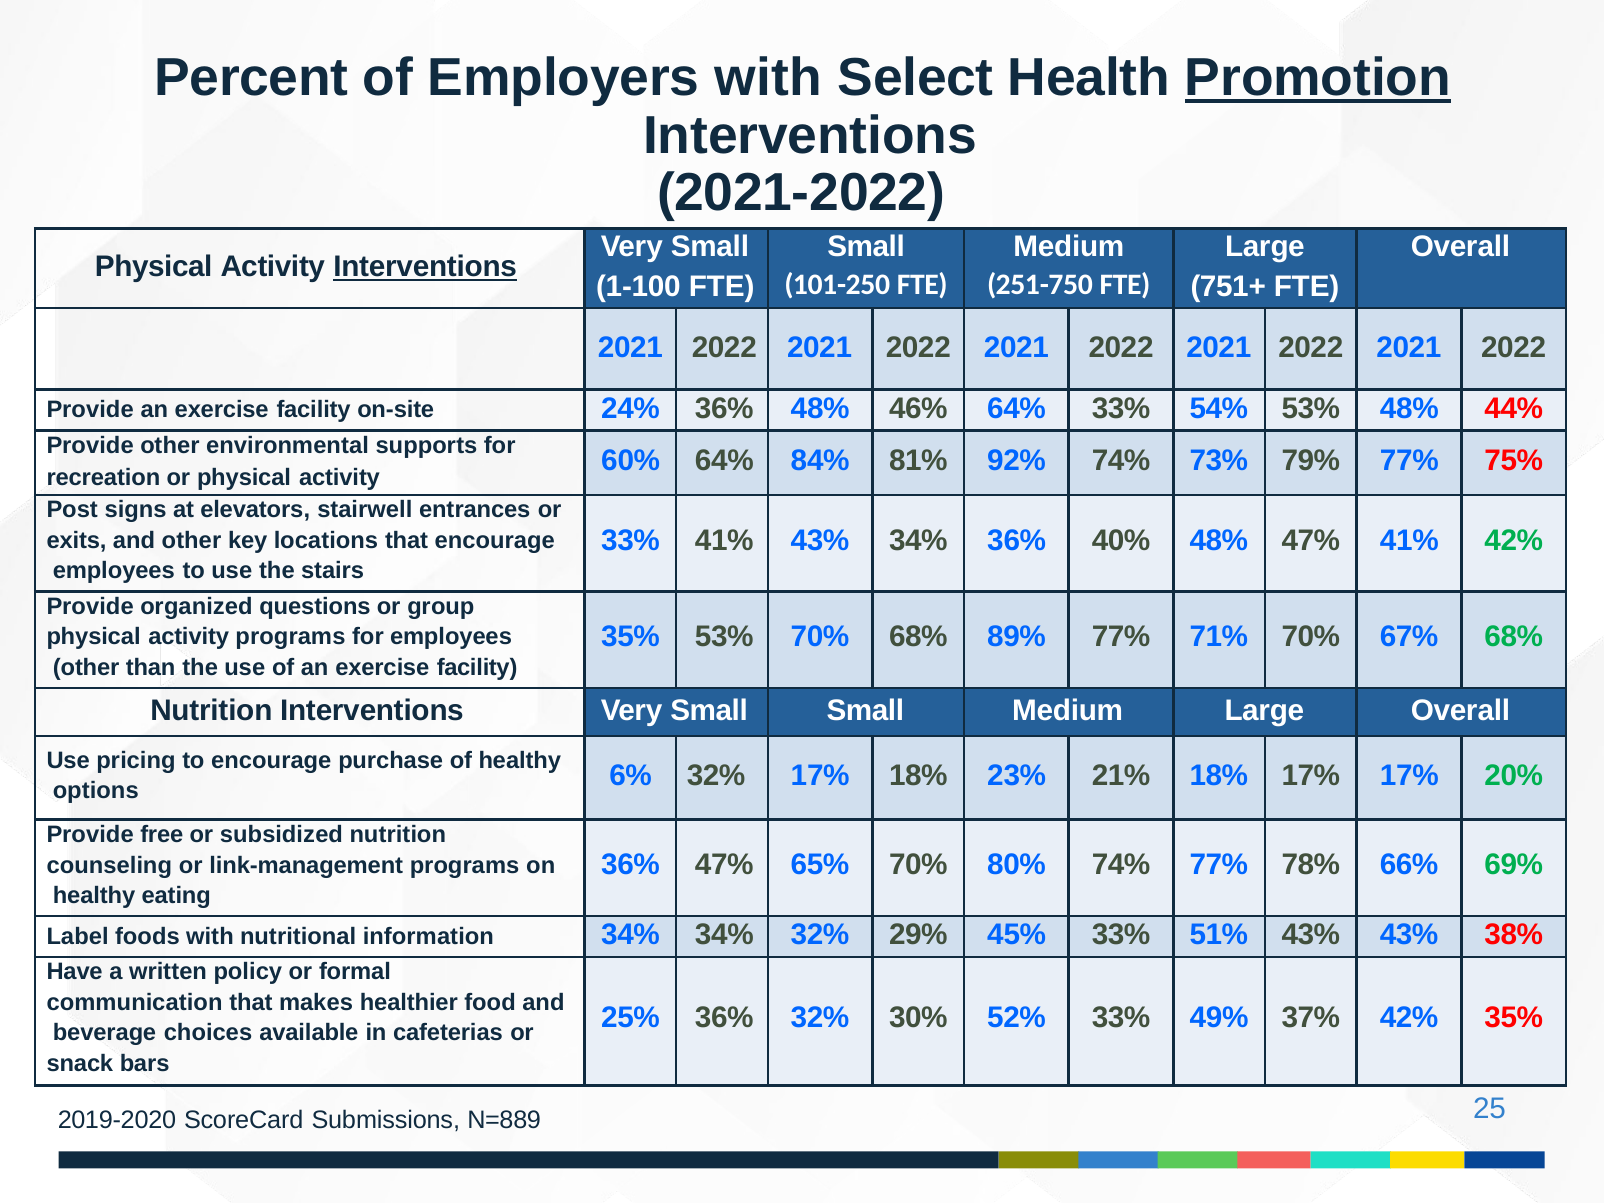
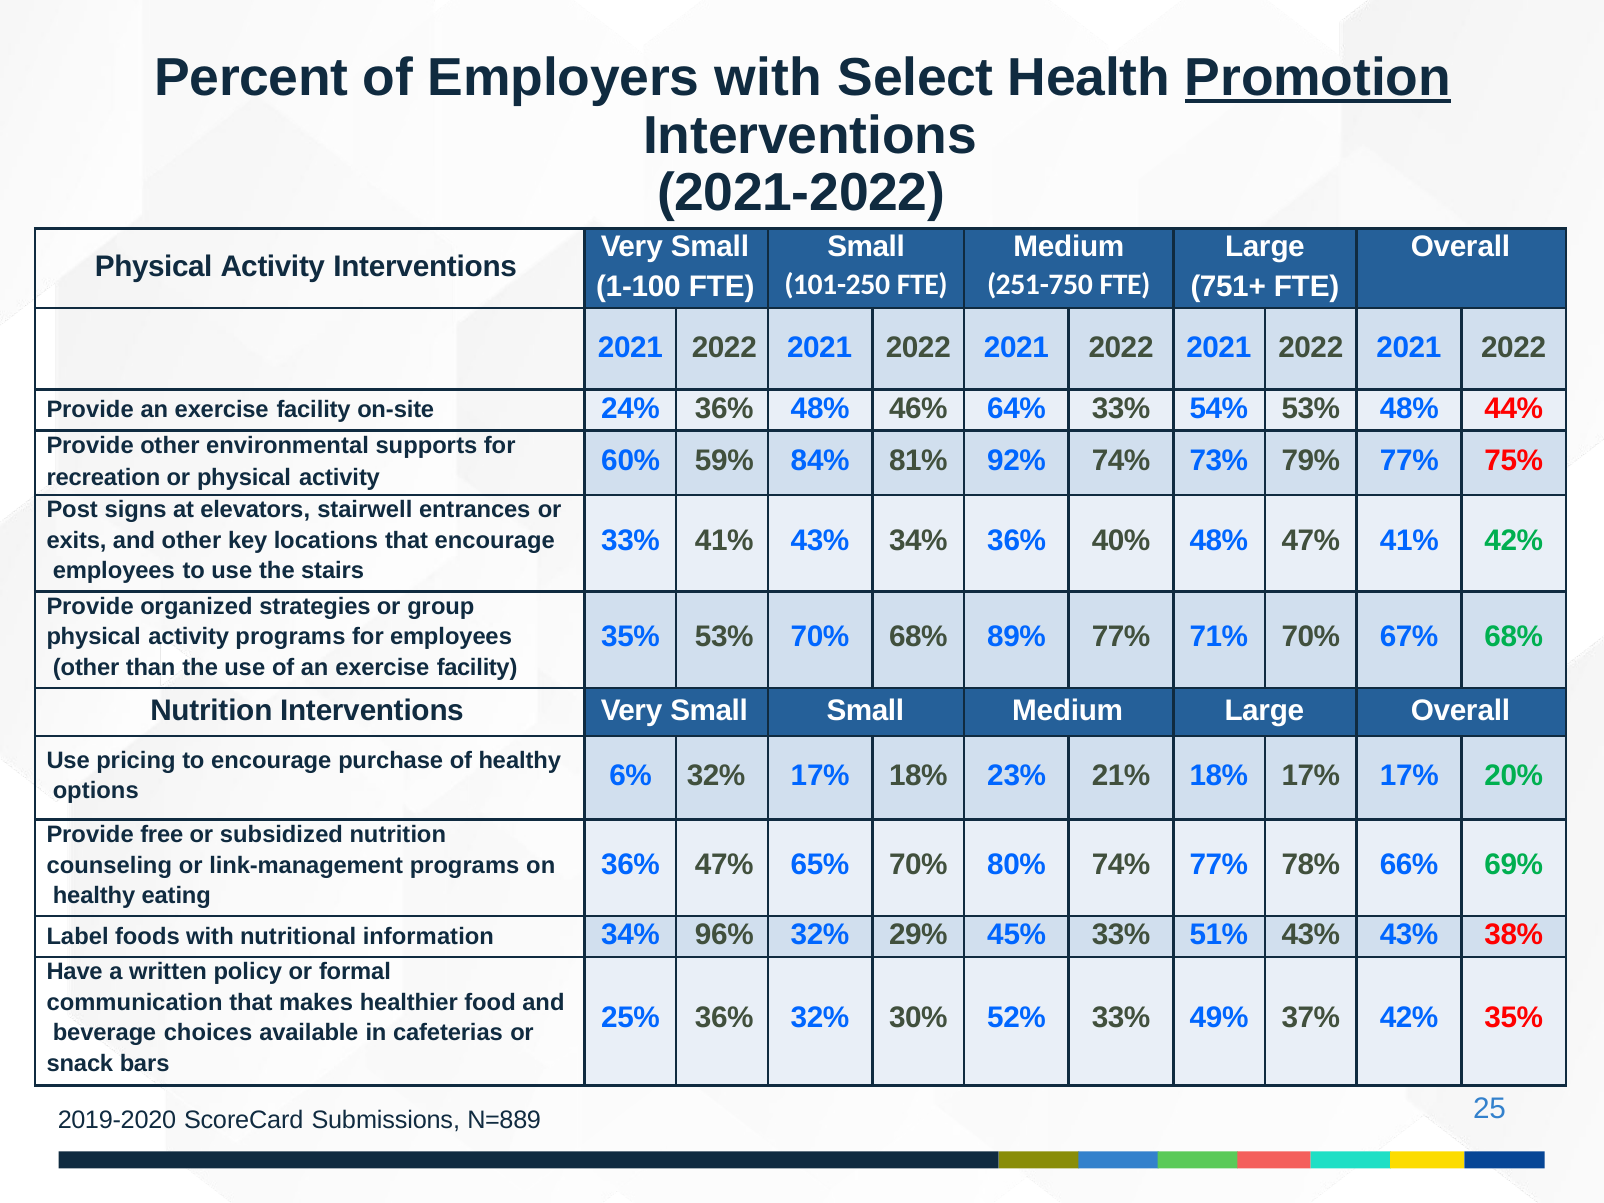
Interventions underline: present -> none (425, 267)
60% 64%: 64% -> 59% (724, 461)
questions: questions -> strategies (315, 607)
34% 34%: 34% -> 96% (724, 935)
